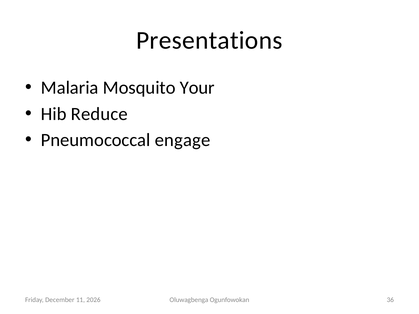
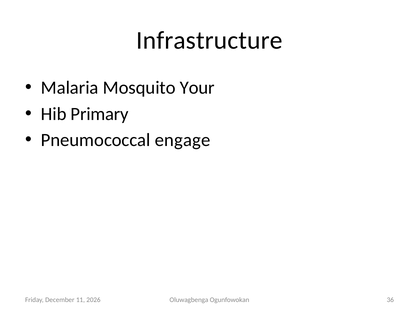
Presentations: Presentations -> Infrastructure (209, 41)
Reduce: Reduce -> Primary (100, 114)
